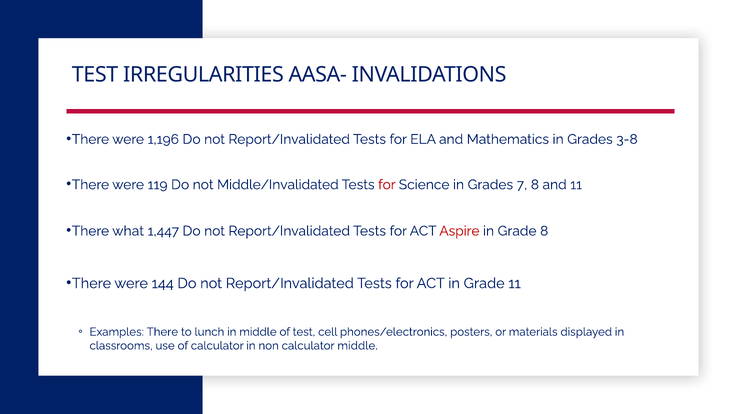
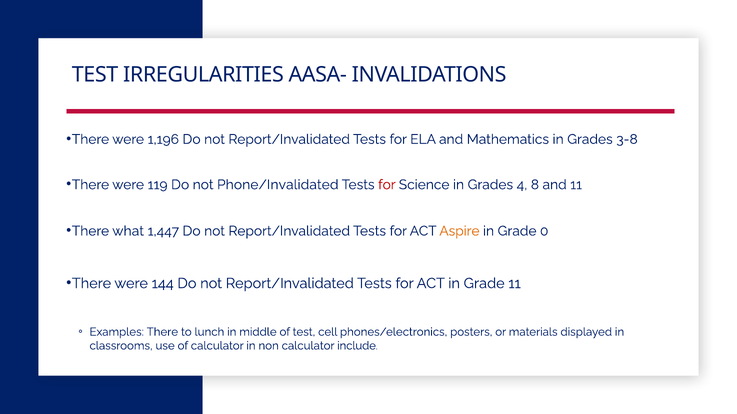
Middle/Invalidated: Middle/Invalidated -> Phone/Invalidated (278, 185)
7: 7 -> 4 (522, 185)
Aspire colour: red -> orange (459, 231)
Grade 8: 8 -> 0 (544, 231)
calculator middle: middle -> include (358, 346)
